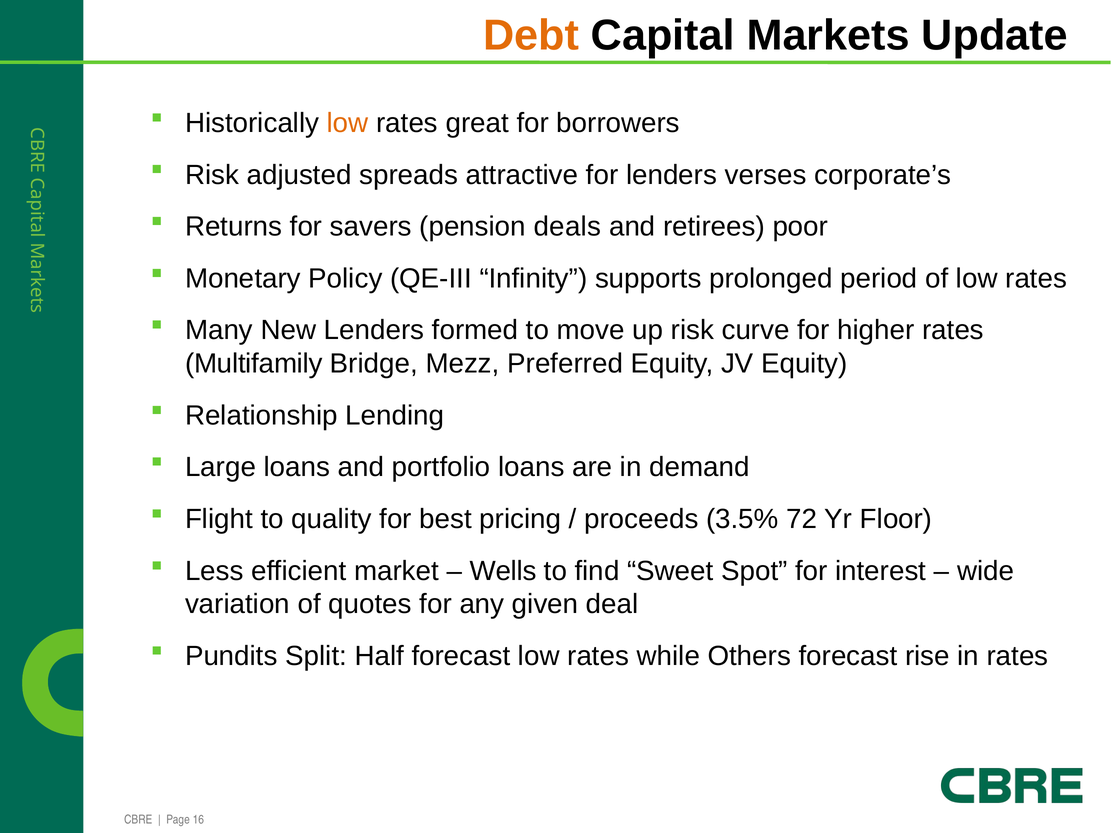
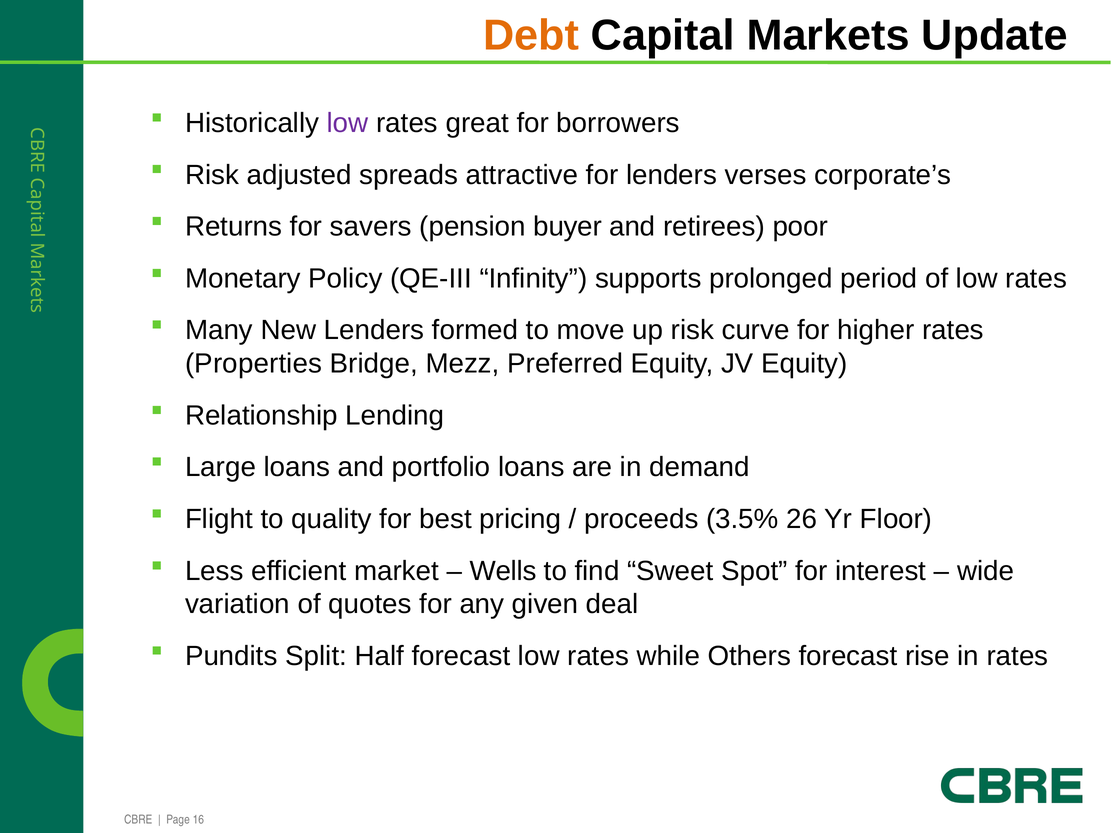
low colour: orange -> purple (348, 123)
deals: deals -> buyer (568, 227)
Multifamily: Multifamily -> Properties (254, 364)
72: 72 -> 26 (802, 519)
